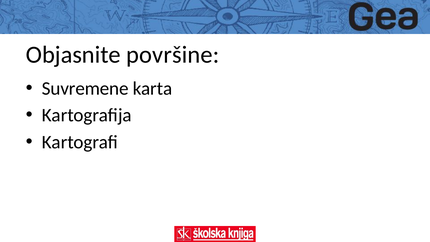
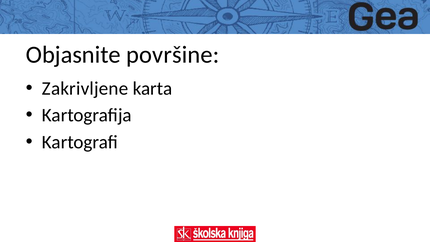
Suvremene: Suvremene -> Zakrivljene (85, 88)
